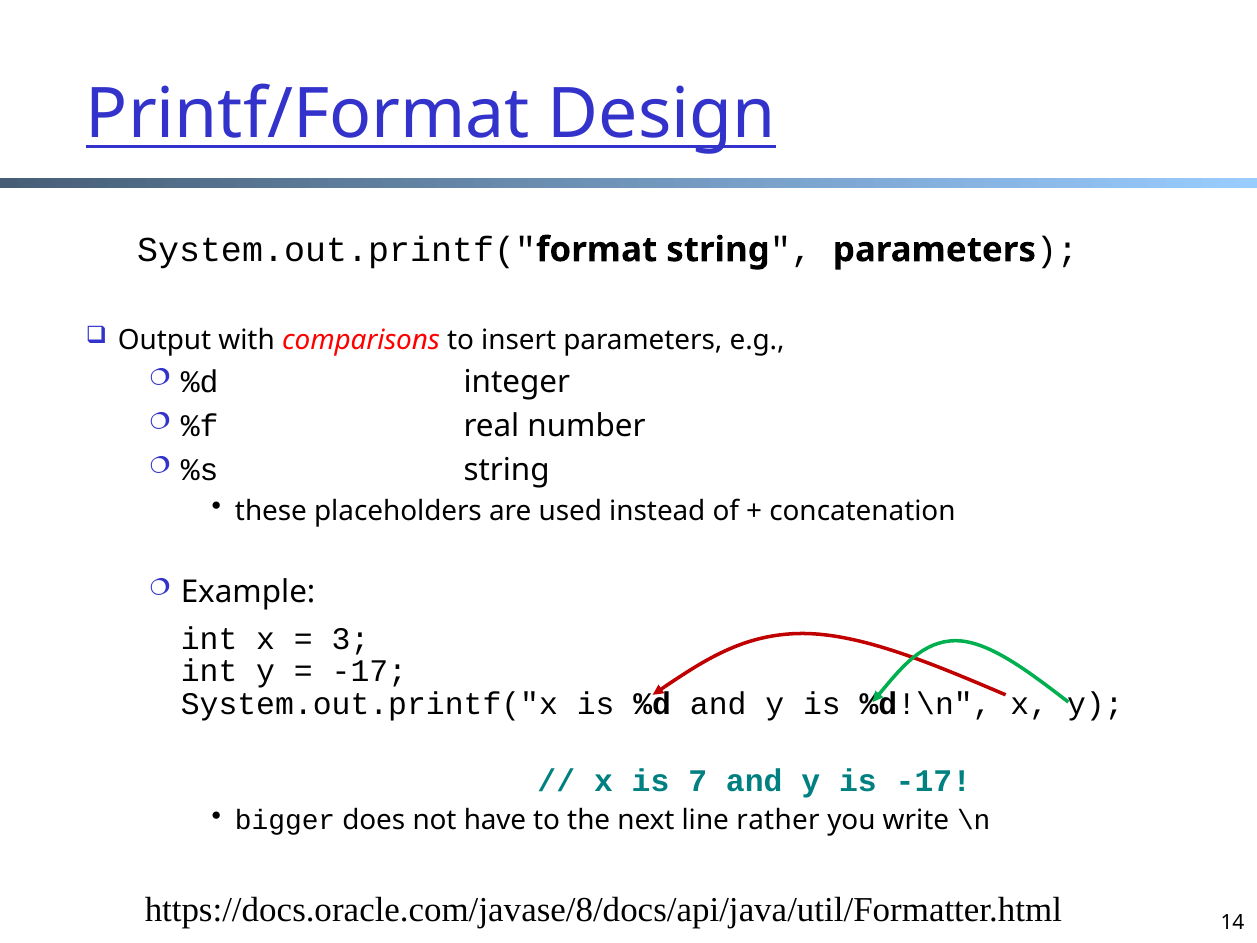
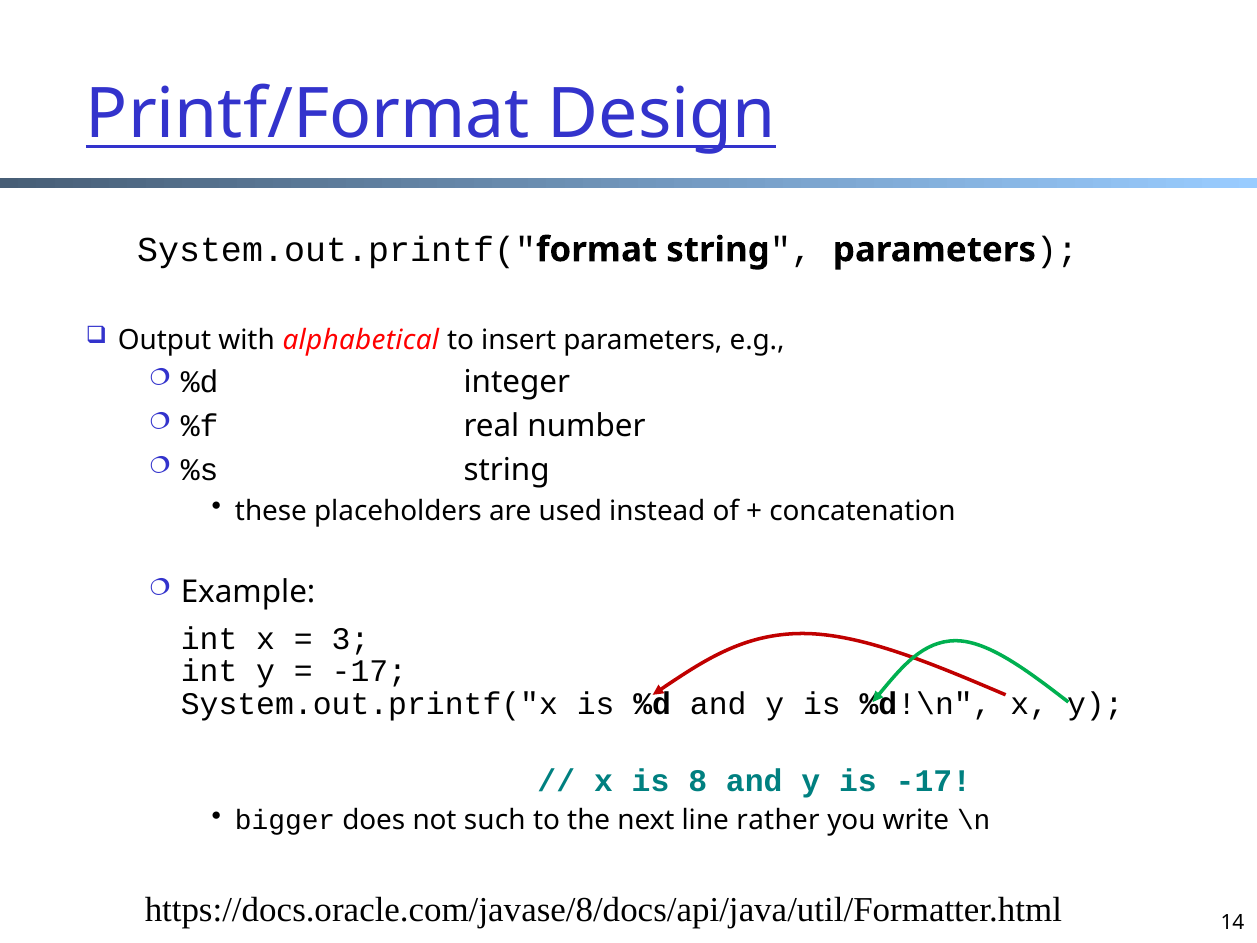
comparisons: comparisons -> alphabetical (361, 340)
7: 7 -> 8 (698, 781)
have: have -> such (495, 820)
